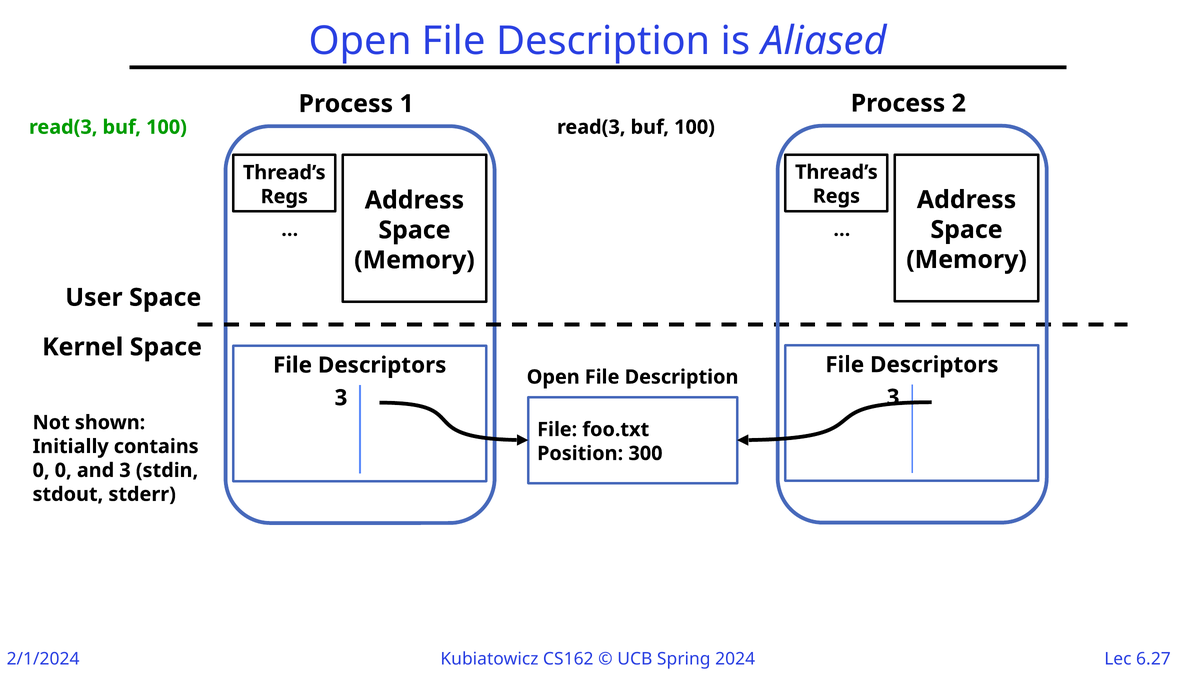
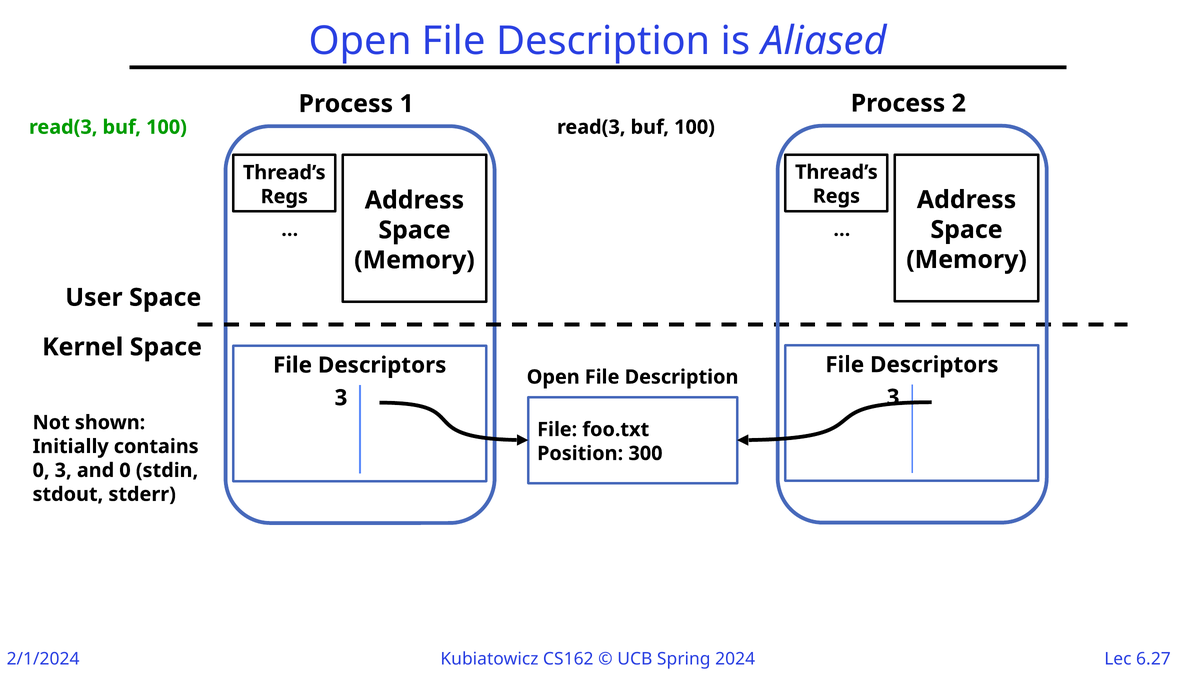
0 0: 0 -> 3 (63, 470)
and 3: 3 -> 0 (125, 470)
